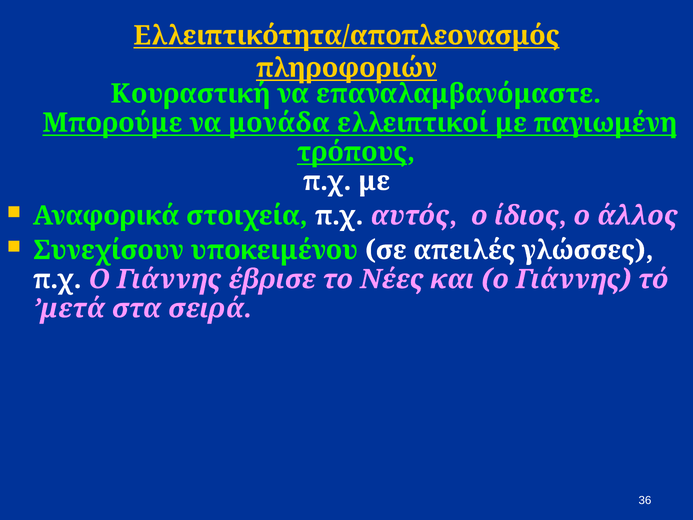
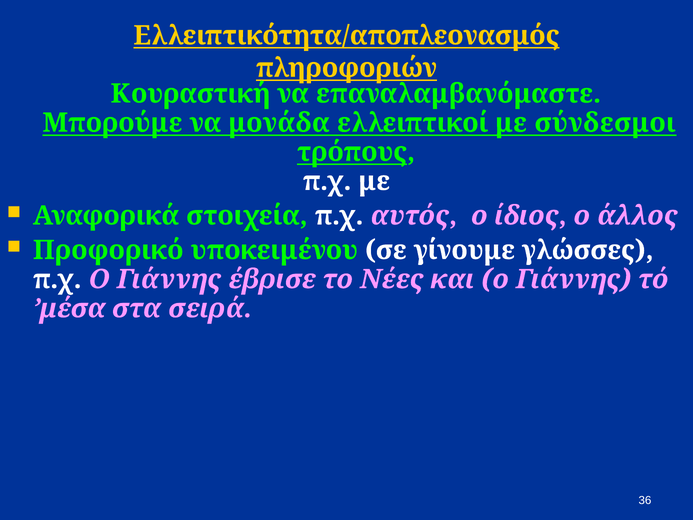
παγιωμένη: παγιωμένη -> σύνδεσμοι (605, 123)
Συνεχίσουν: Συνεχίσουν -> Προφορικό (108, 250)
απειλές: απειλές -> γίνουμε (464, 250)
’μετά: ’μετά -> ’μέσα (69, 308)
